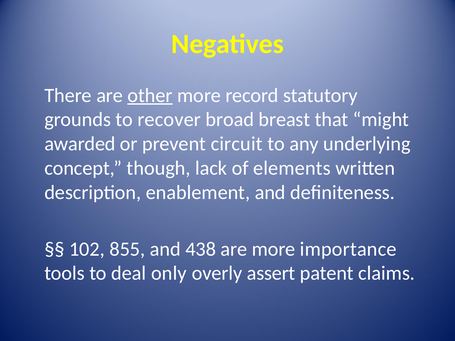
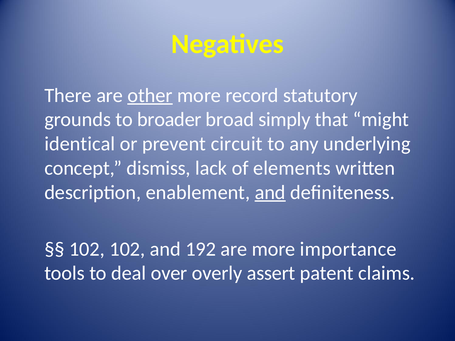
recover: recover -> broader (169, 120)
breast: breast -> simply (284, 120)
awarded: awarded -> identical (80, 144)
though: though -> dismiss (159, 168)
and underline: none -> present (270, 193)
102 855: 855 -> 102 (127, 249)
438: 438 -> 192 (201, 249)
only: only -> over (169, 273)
